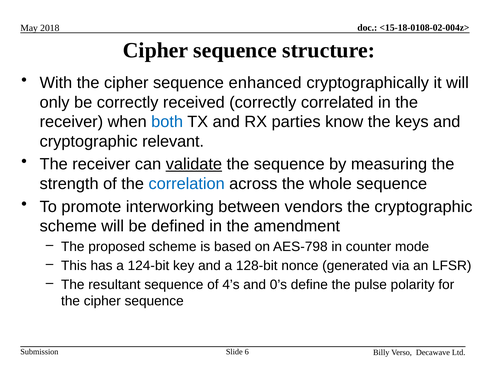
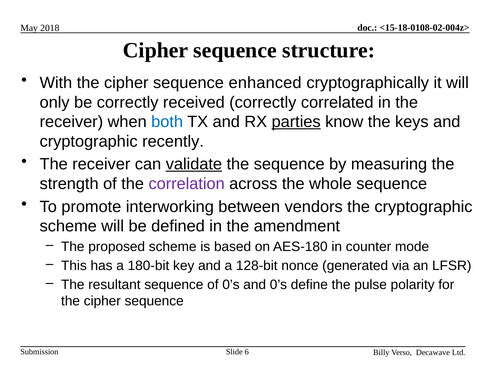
parties underline: none -> present (296, 122)
relevant: relevant -> recently (173, 142)
correlation colour: blue -> purple (187, 184)
AES-798: AES-798 -> AES-180 (300, 247)
124-bit: 124-bit -> 180-bit (148, 266)
of 4’s: 4’s -> 0’s (231, 285)
